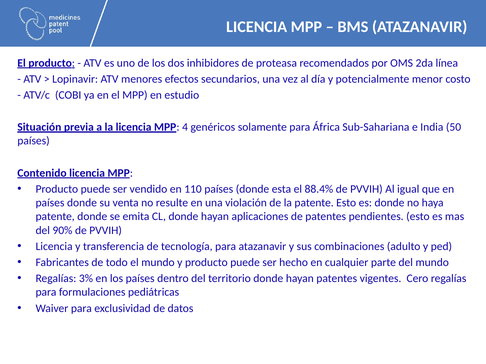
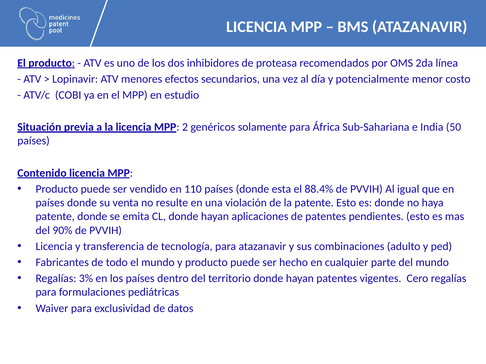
4: 4 -> 2 (185, 127)
